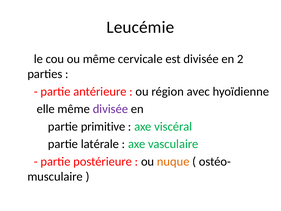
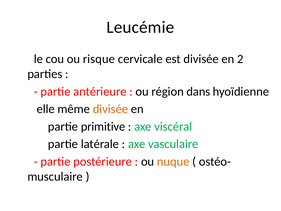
ou même: même -> risque (99, 59)
avec: avec -> dans (198, 91)
divisée colour: purple -> orange (110, 109)
